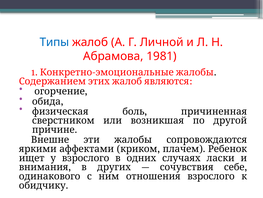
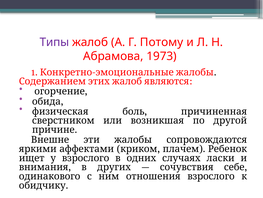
Типы colour: blue -> purple (54, 42)
Личной: Личной -> Потому (162, 42)
1981: 1981 -> 1973 (162, 56)
